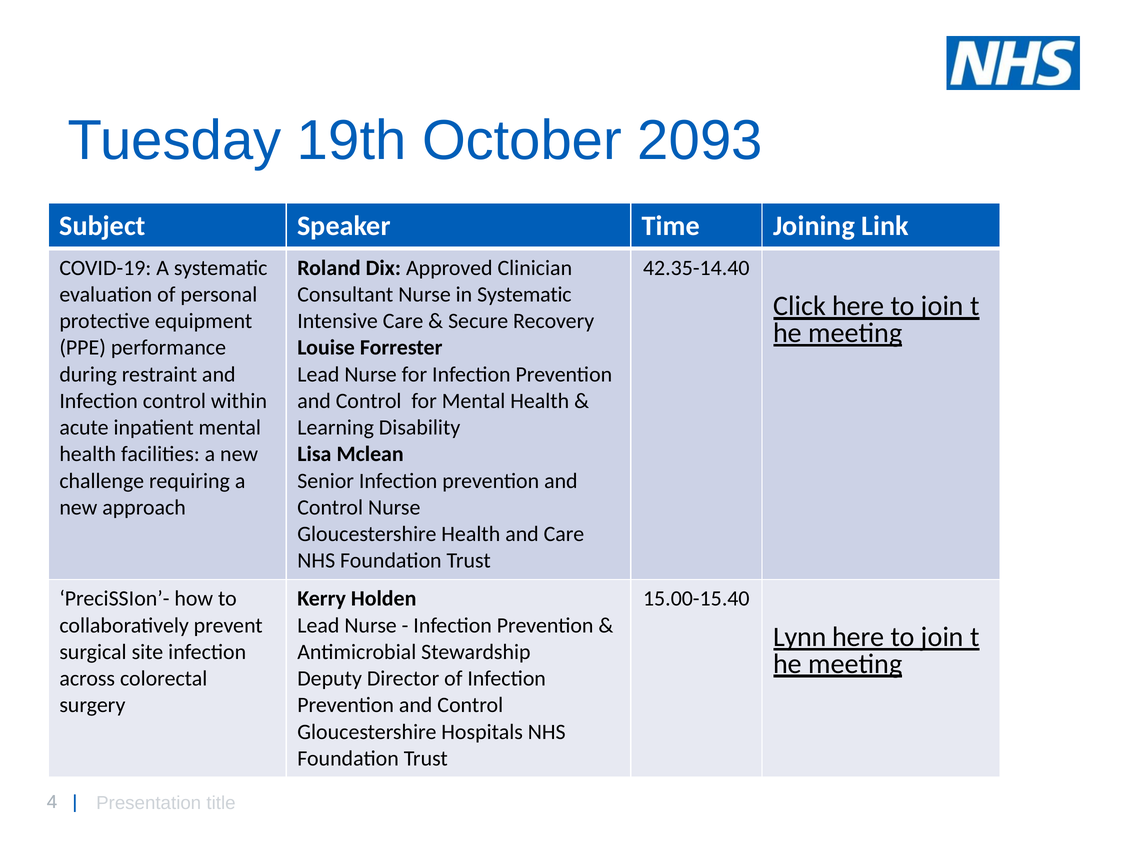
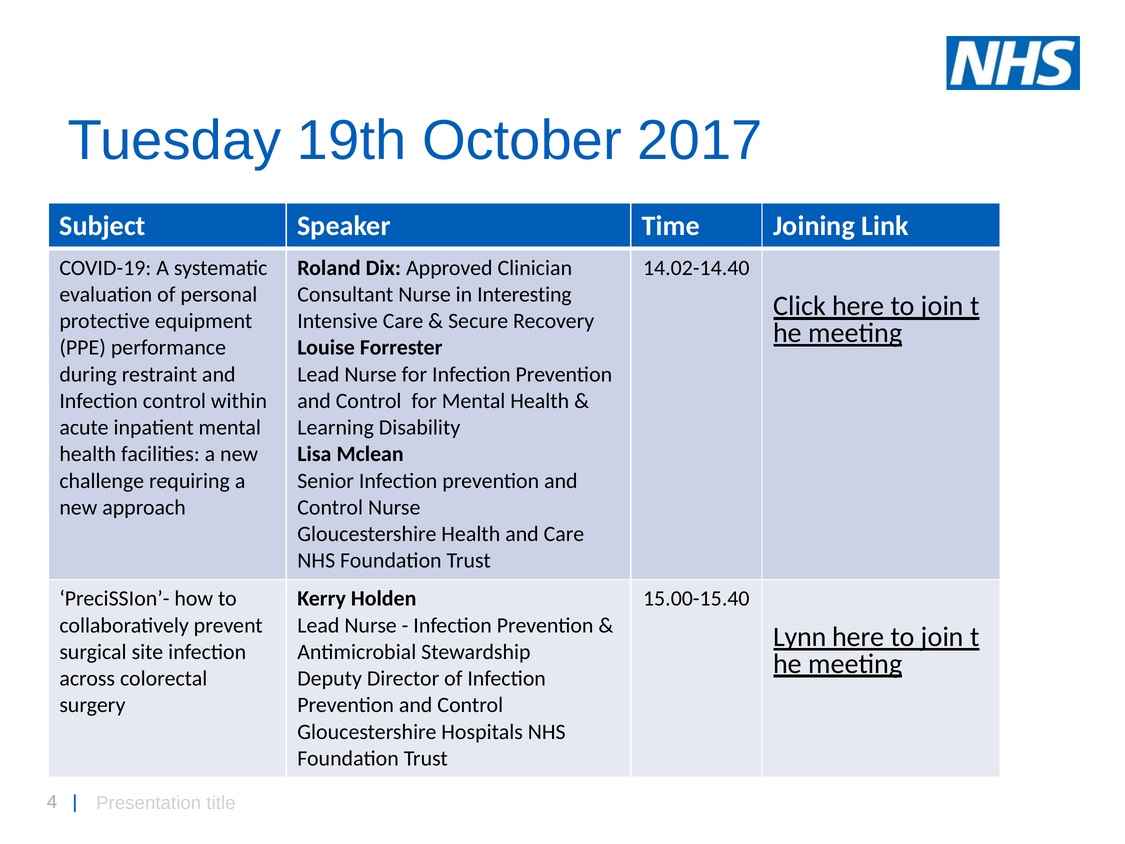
2093: 2093 -> 2017 (700, 141)
42.35-14.40: 42.35-14.40 -> 14.02-14.40 (696, 268)
in Systematic: Systematic -> Interesting (524, 294)
